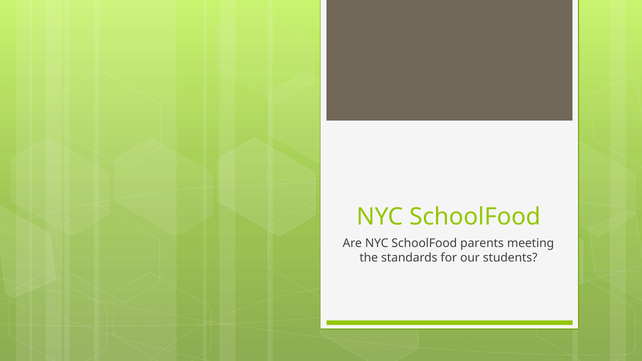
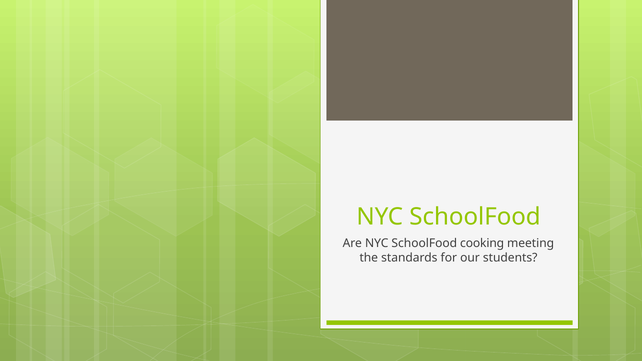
parents: parents -> cooking (482, 243)
